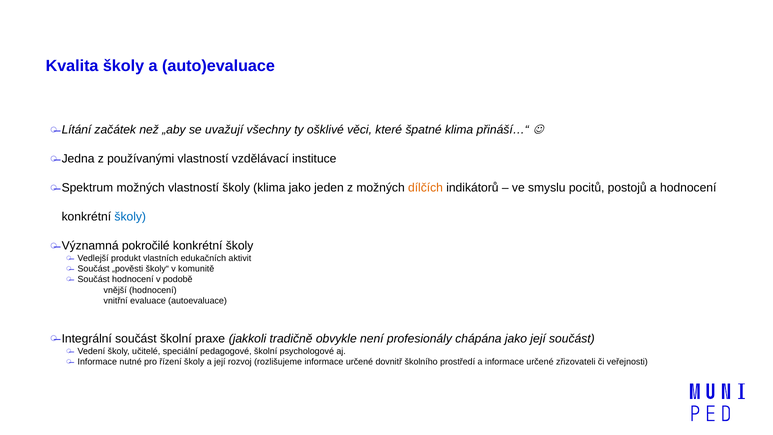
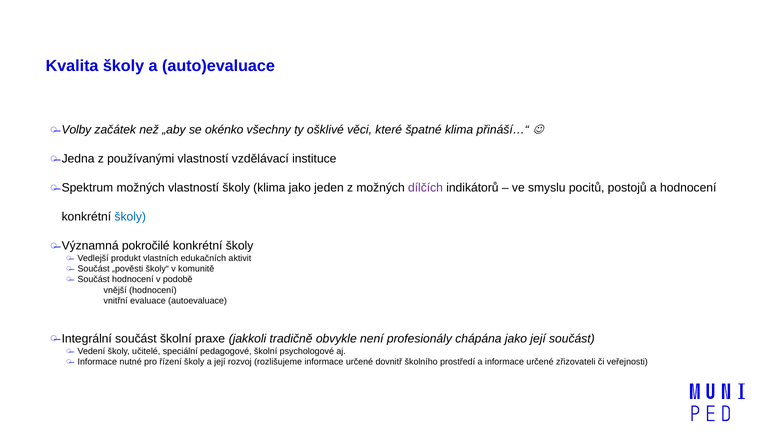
Lítání: Lítání -> Volby (76, 130)
uvažují: uvažují -> okénko (224, 130)
dílčích colour: orange -> purple (425, 188)
